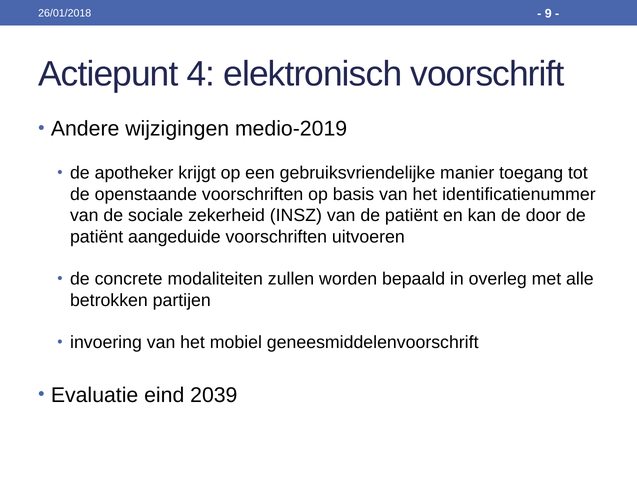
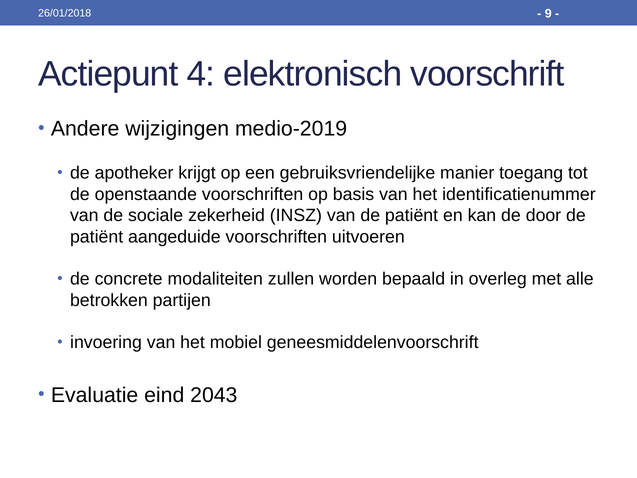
2039: 2039 -> 2043 (214, 395)
